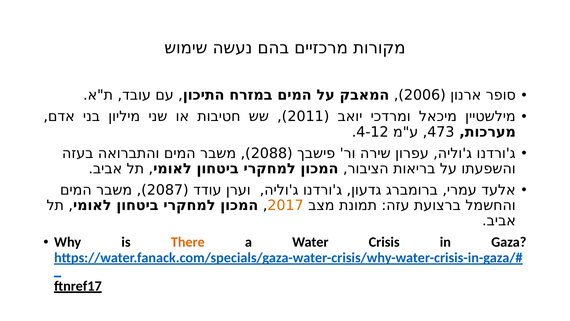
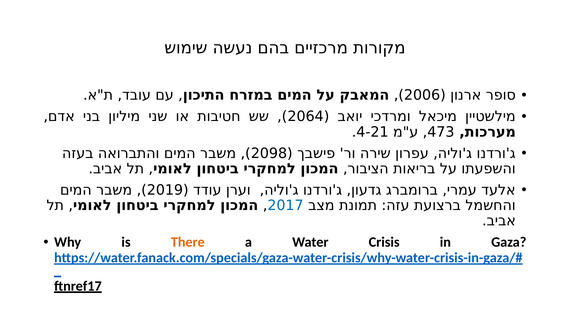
2011: 2011 -> 2064 (306, 116)
4-12: 4-12 -> 4-21 (372, 132)
2088: 2088 -> 2098 (269, 153)
2087: 2087 -> 2019 (165, 190)
2017 colour: orange -> blue (285, 205)
